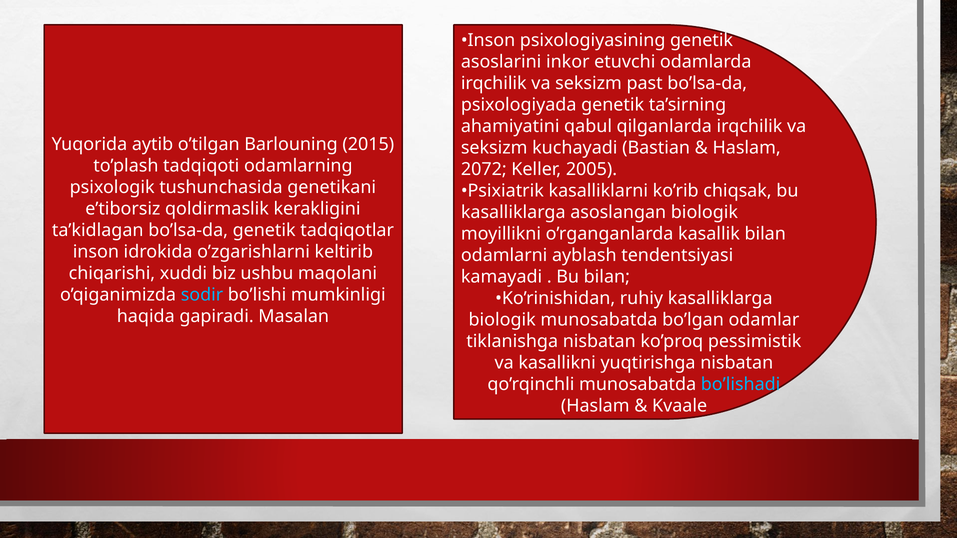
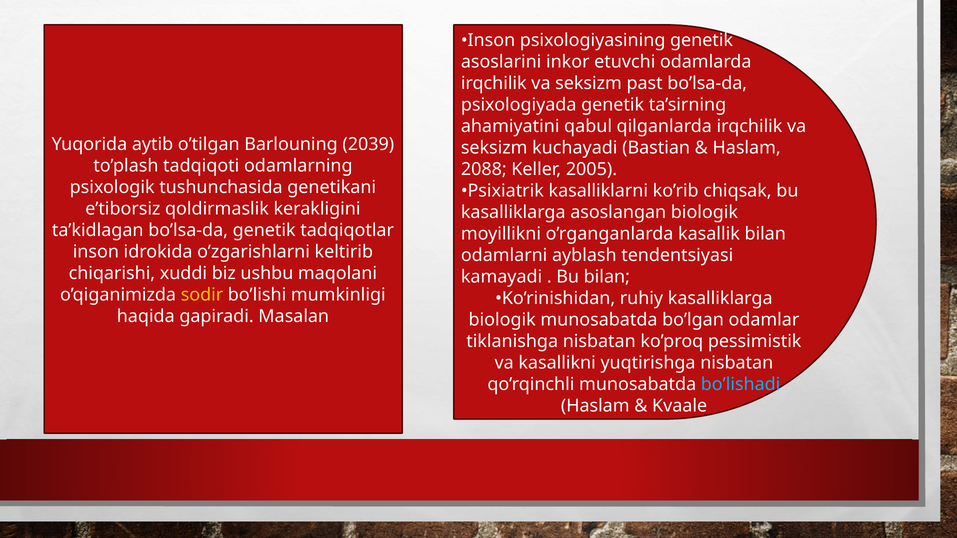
2015: 2015 -> 2039 (368, 144)
2072: 2072 -> 2088 (484, 169)
sodir colour: light blue -> yellow (202, 295)
